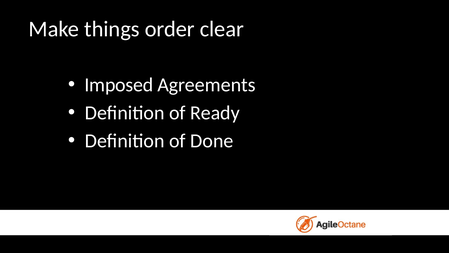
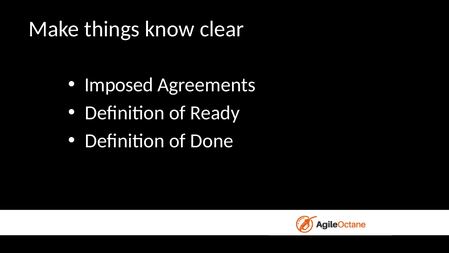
order: order -> know (170, 29)
